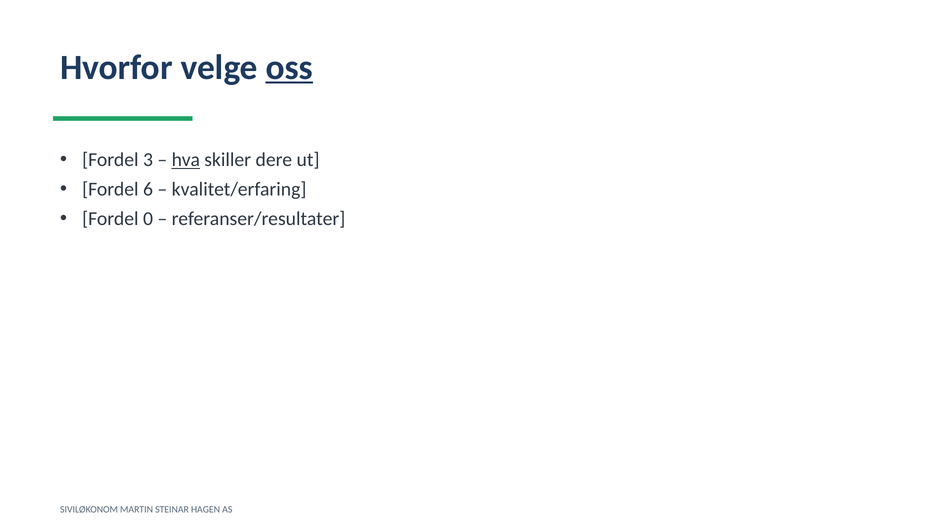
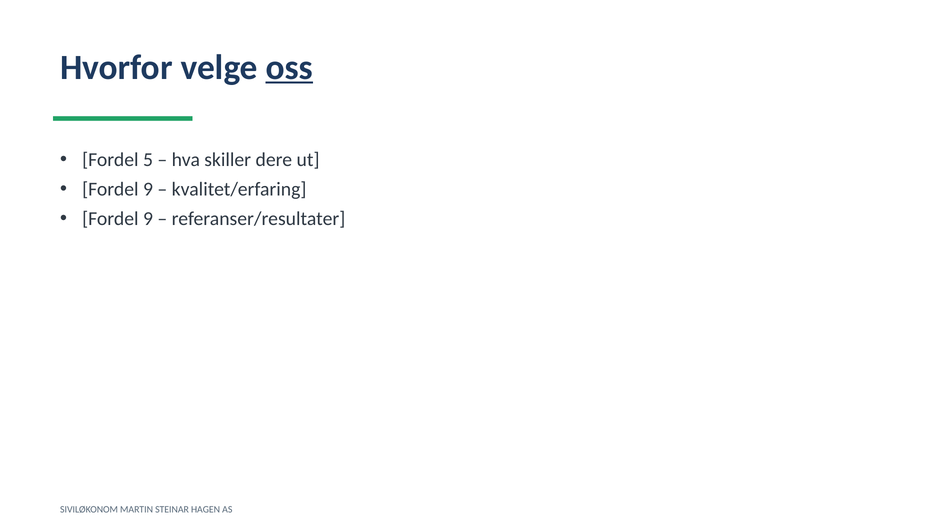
3: 3 -> 5 (148, 160)
hva underline: present -> none (186, 160)
6: 6 -> 9 (148, 189)
0: 0 -> 9 (148, 219)
